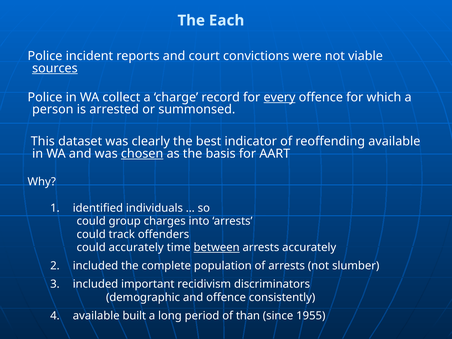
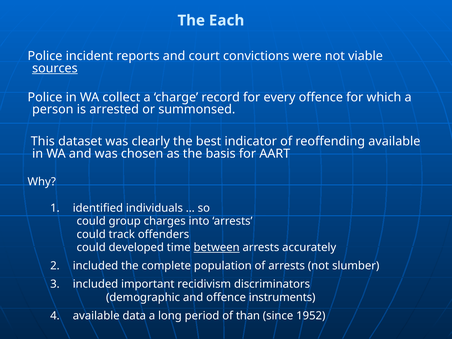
every underline: present -> none (279, 97)
chosen underline: present -> none (142, 154)
could accurately: accurately -> developed (136, 247)
consistently: consistently -> instruments (282, 297)
built: built -> data (134, 316)
1955: 1955 -> 1952 (311, 316)
